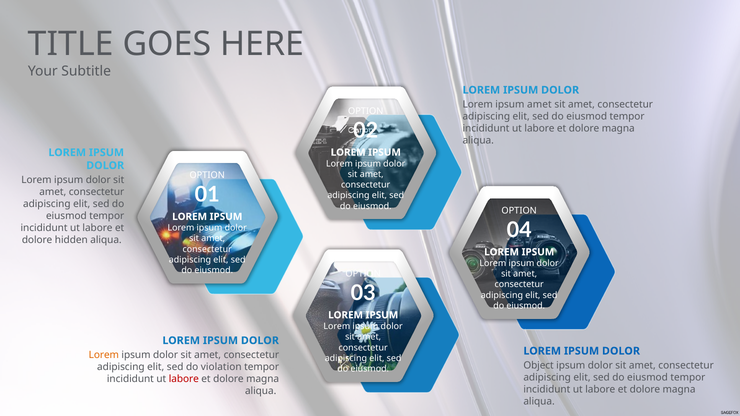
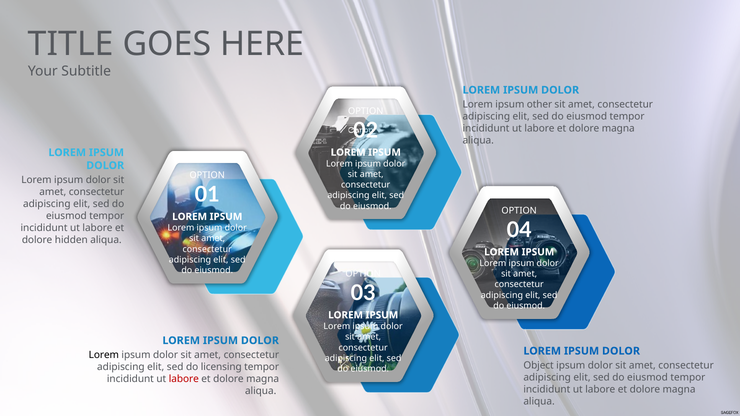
ipsum amet: amet -> other (540, 105)
Lorem colour: orange -> black (104, 355)
violation: violation -> licensing (221, 367)
